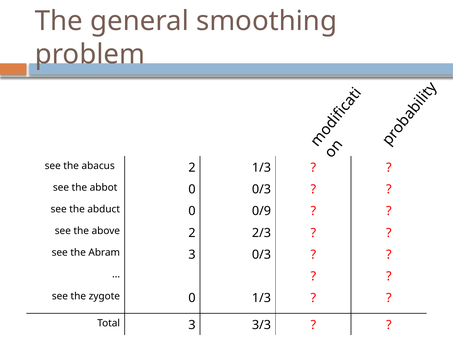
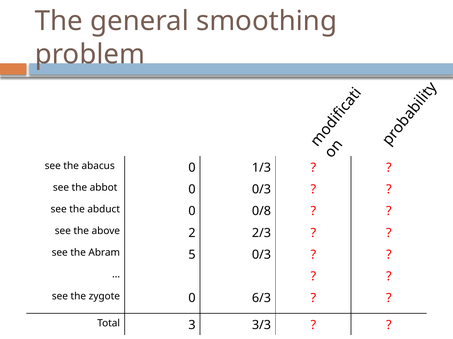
abacus 2: 2 -> 0 (192, 168)
0/9: 0/9 -> 0/8 (261, 212)
Abram 3: 3 -> 5 (192, 255)
0 1/3: 1/3 -> 6/3 (261, 299)
